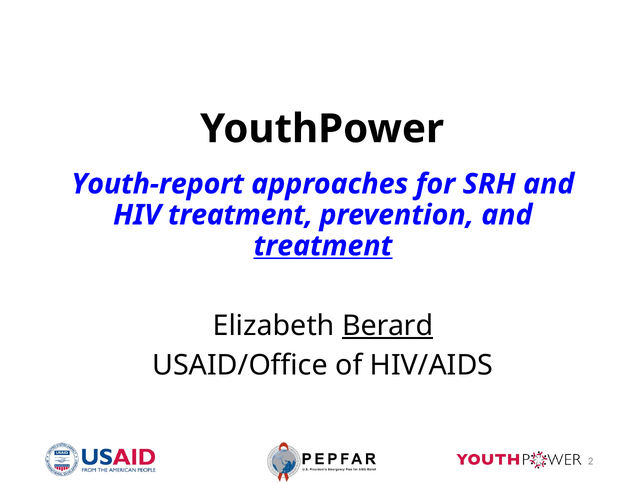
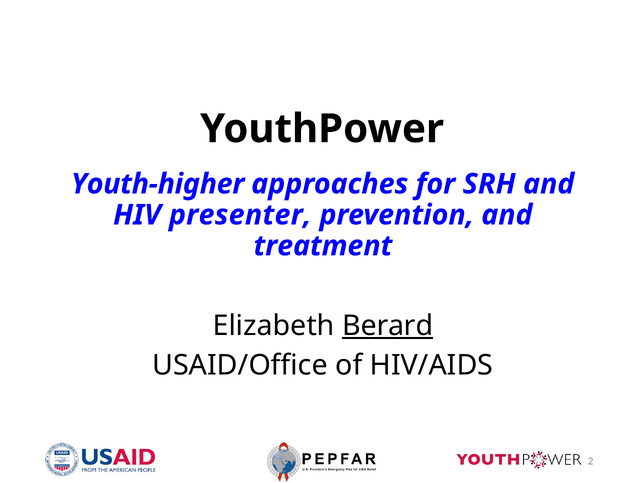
Youth-report: Youth-report -> Youth-higher (158, 184)
HIV treatment: treatment -> presenter (240, 215)
treatment underline: present -> none (323, 246)
